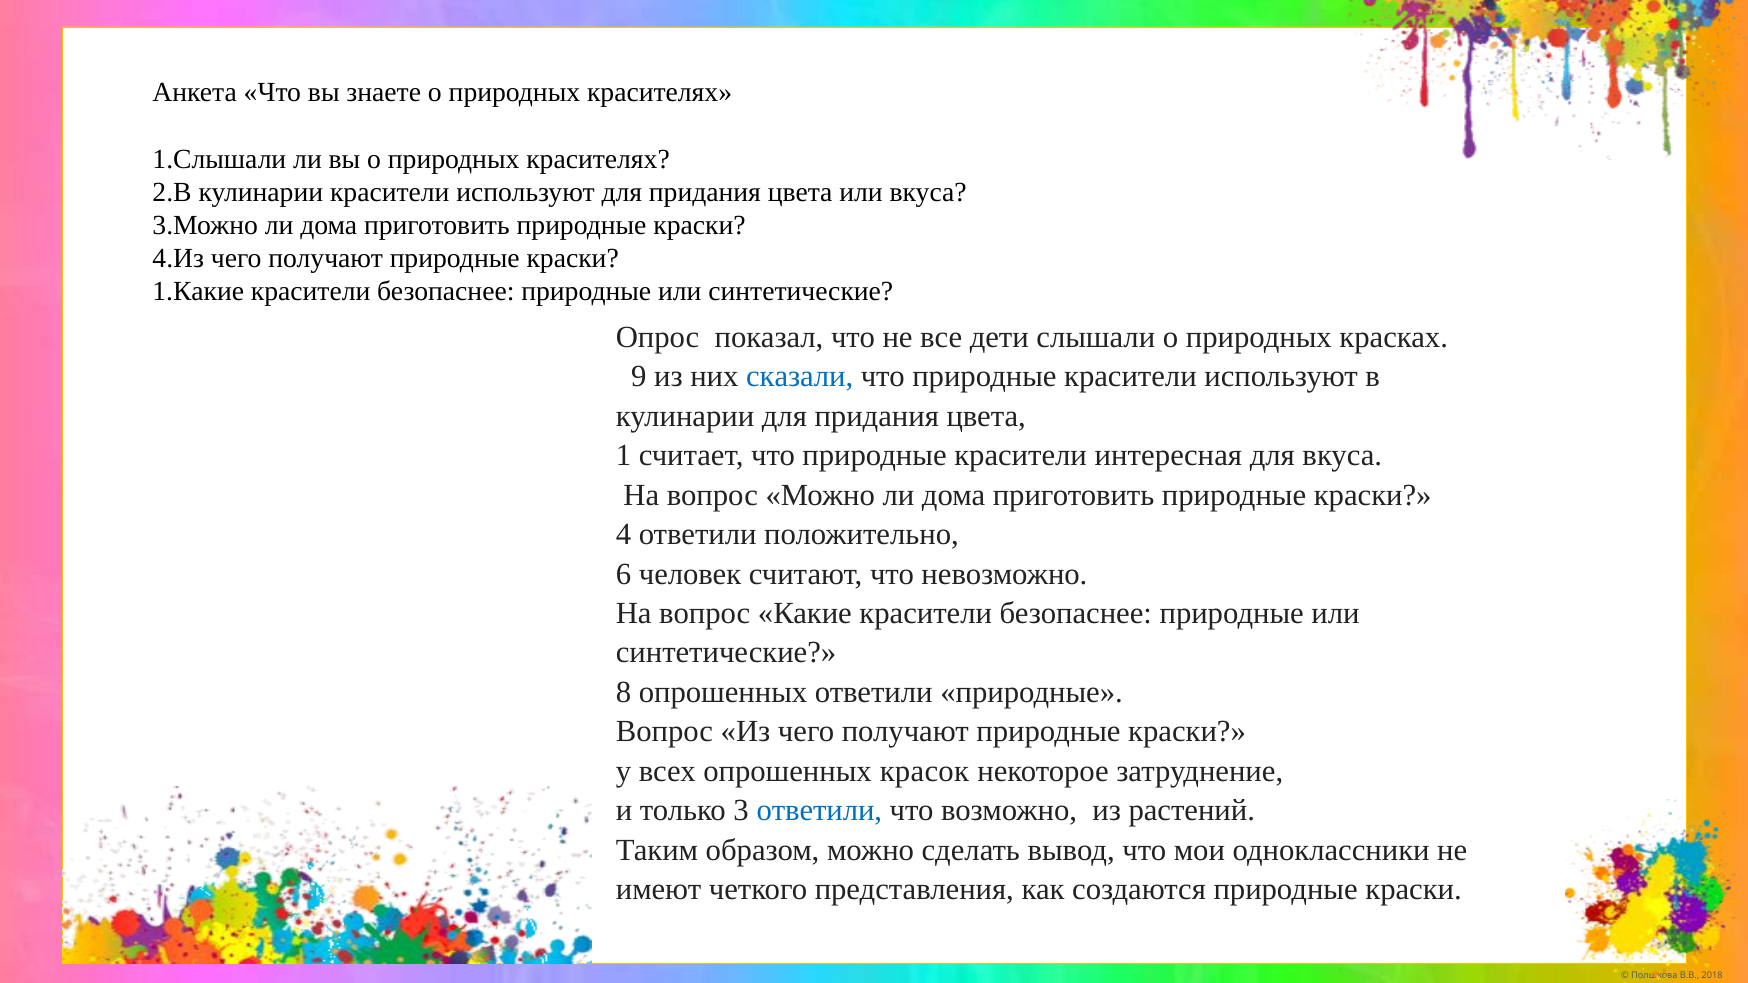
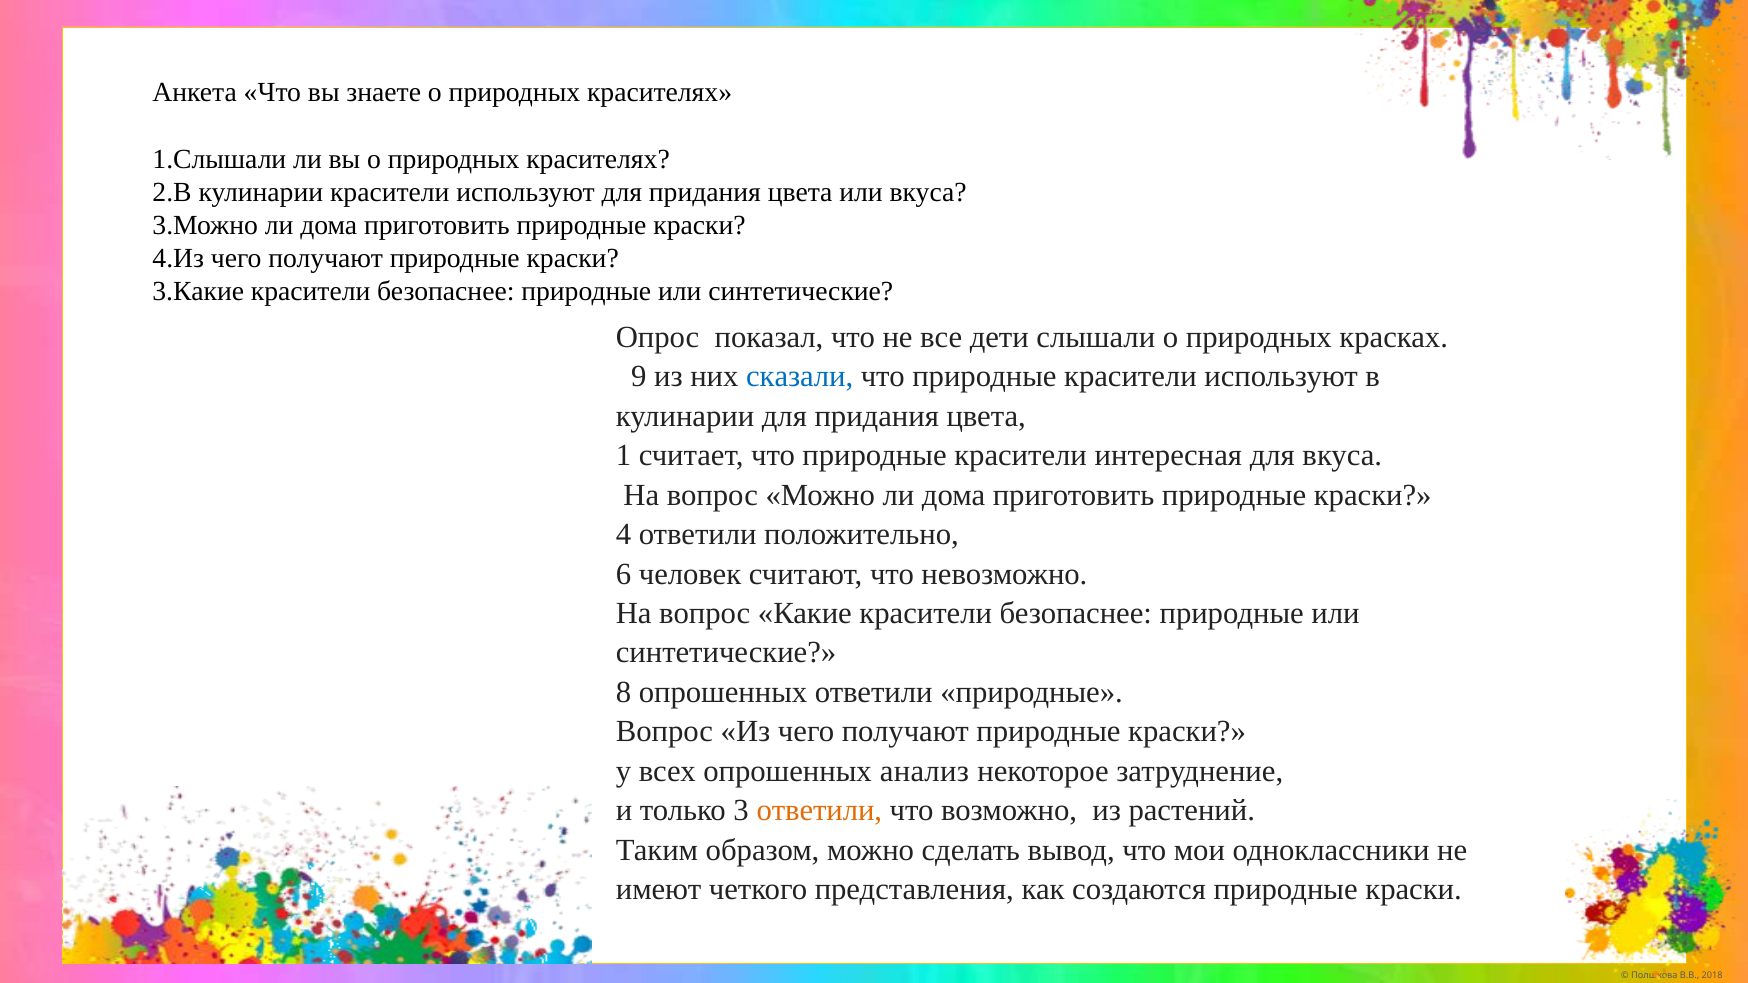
1.Какие: 1.Какие -> 3.Какие (198, 292)
красок: красок -> анализ (924, 771)
ответили colour: blue -> orange (819, 811)
